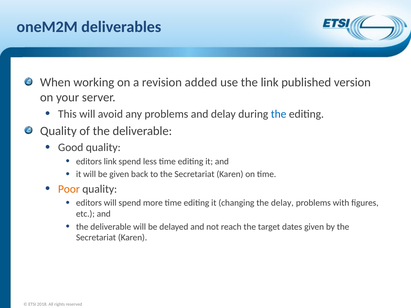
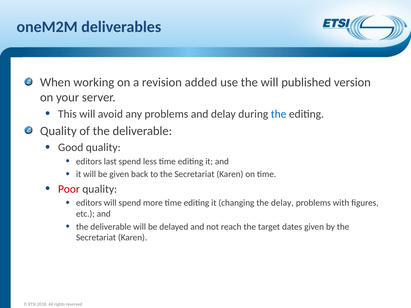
the link: link -> will (270, 82)
editors link: link -> last (110, 162)
Poor colour: orange -> red (69, 189)
